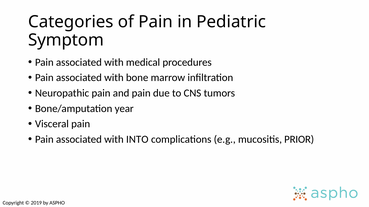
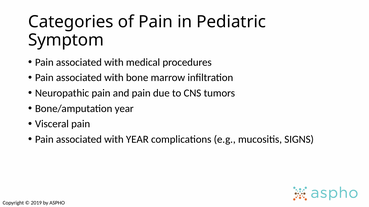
with INTO: INTO -> YEAR (137, 140)
PRIOR: PRIOR -> SIGNS (299, 140)
